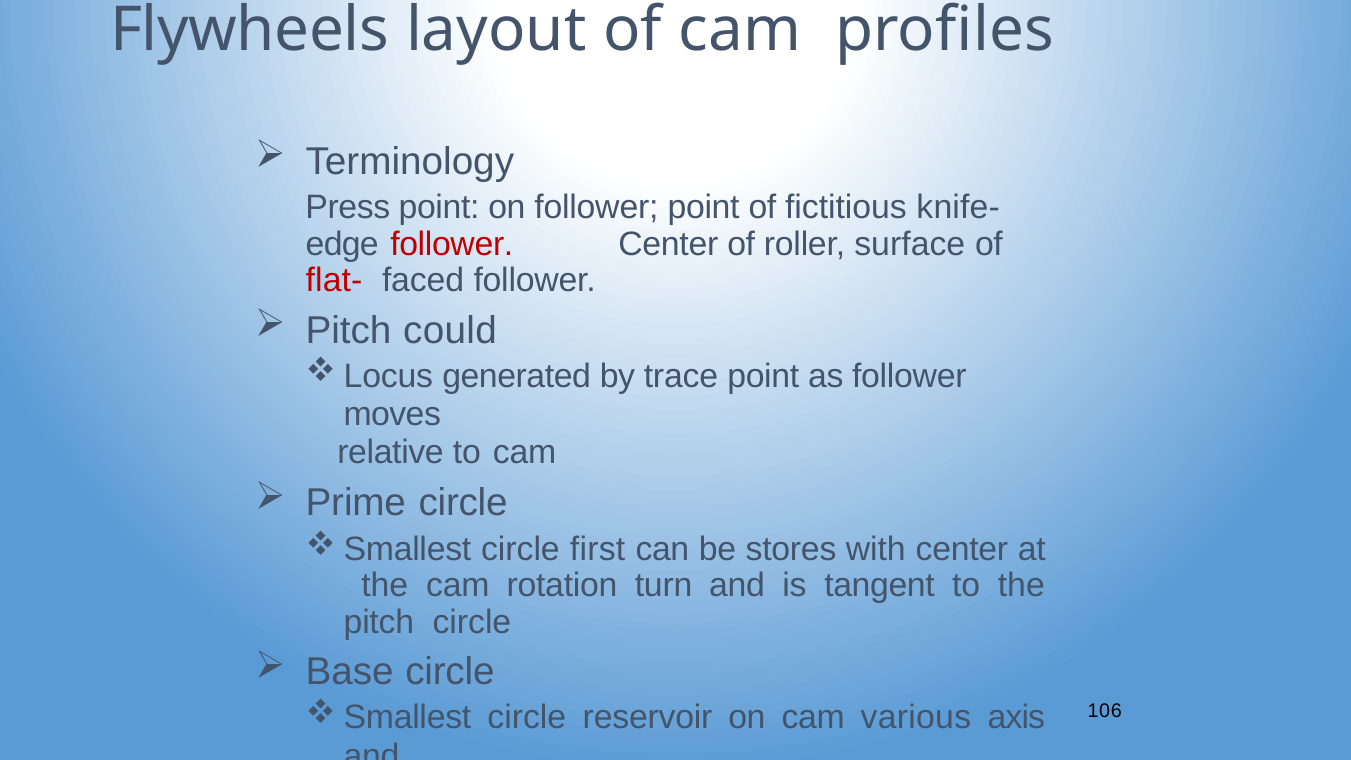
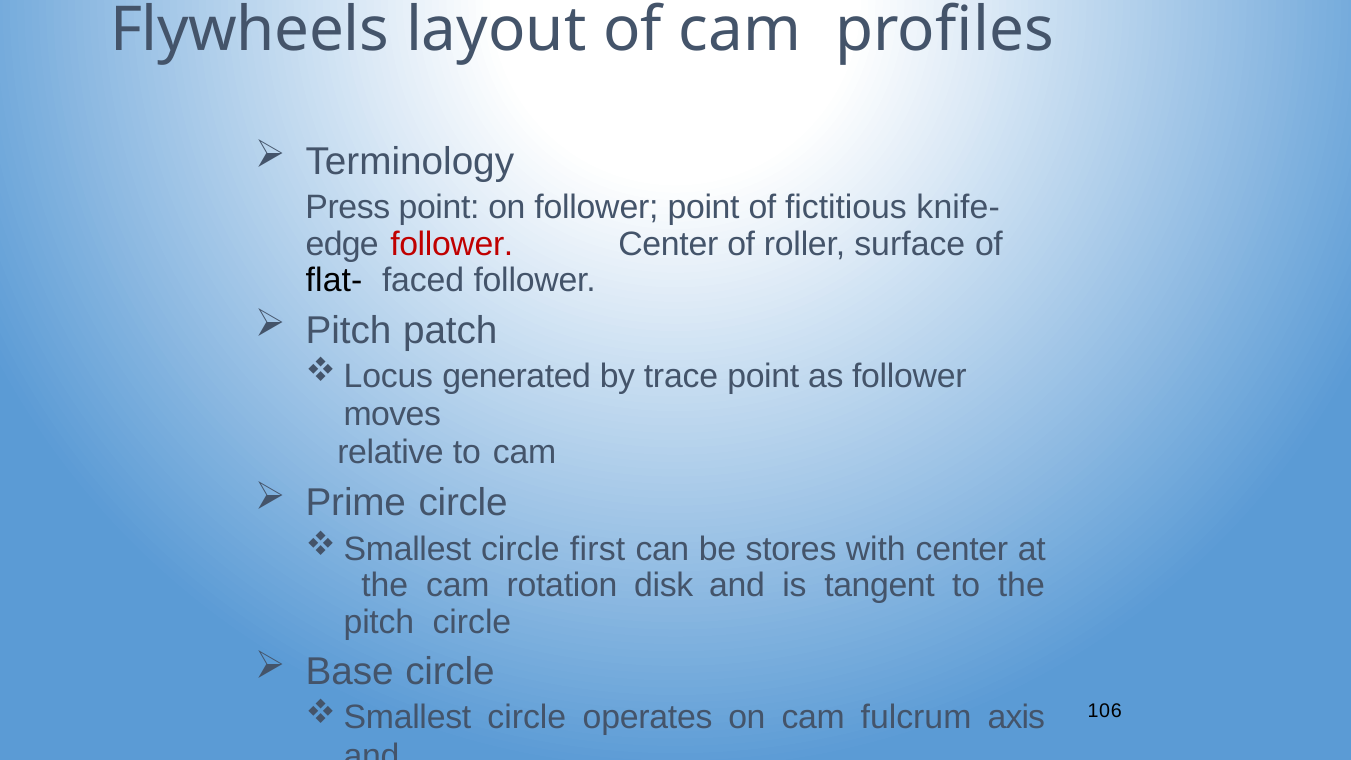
flat- colour: red -> black (334, 281)
could: could -> patch (450, 330)
turn: turn -> disk (664, 586)
reservoir: reservoir -> operates (648, 718)
various: various -> fulcrum (916, 718)
